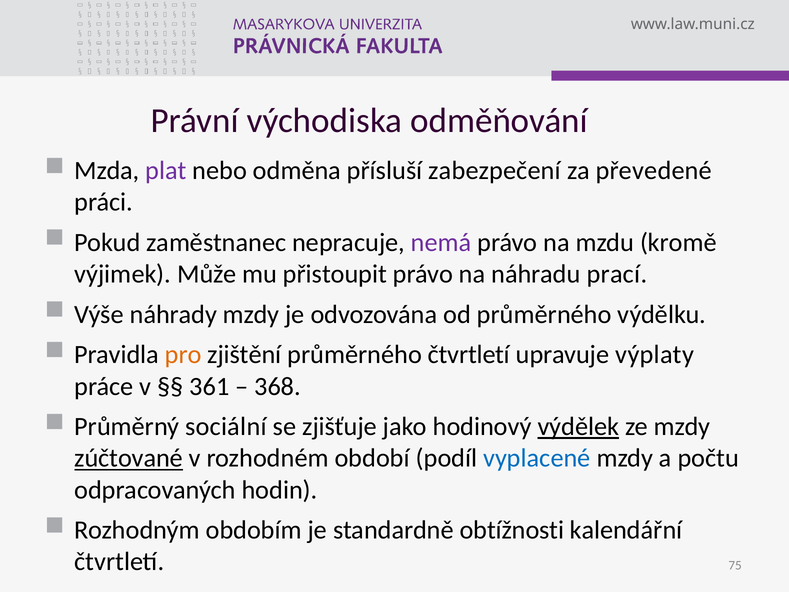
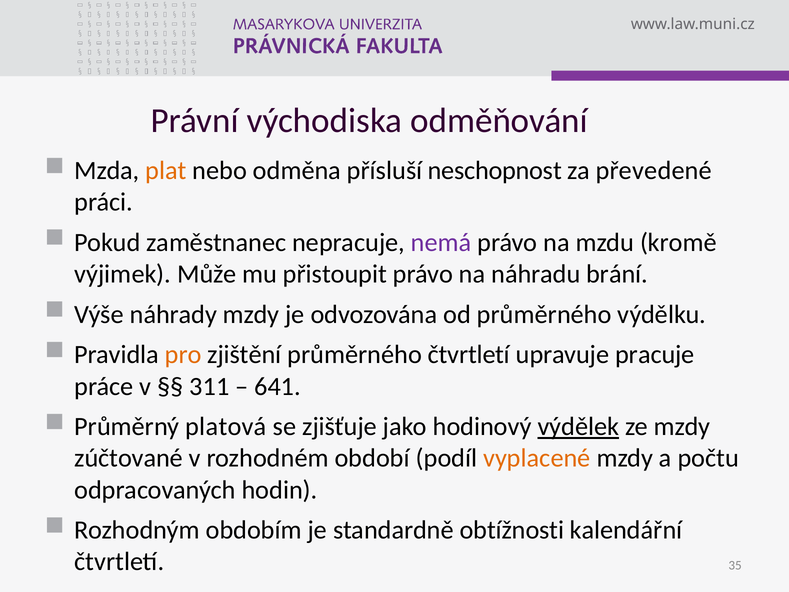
plat colour: purple -> orange (166, 171)
zabezpečení: zabezpečení -> neschopnost (495, 171)
prací: prací -> brání (617, 274)
výplaty: výplaty -> pracuje (655, 355)
361: 361 -> 311 (209, 386)
368: 368 -> 641 (278, 386)
sociální: sociální -> platová (226, 427)
zúčtované underline: present -> none (129, 458)
vyplacené colour: blue -> orange (537, 458)
75: 75 -> 35 (735, 565)
